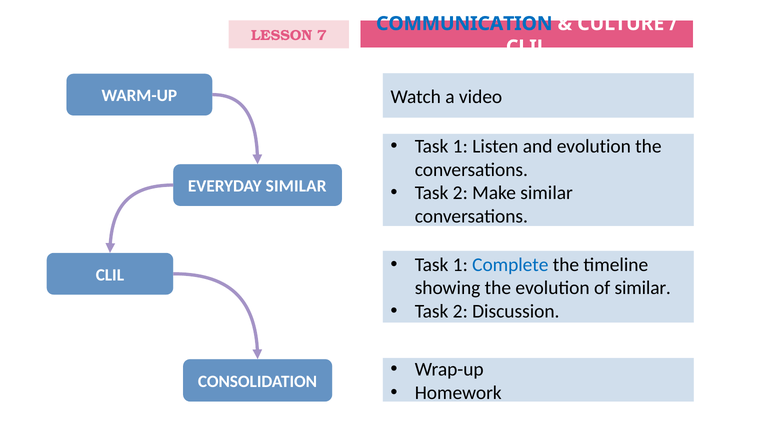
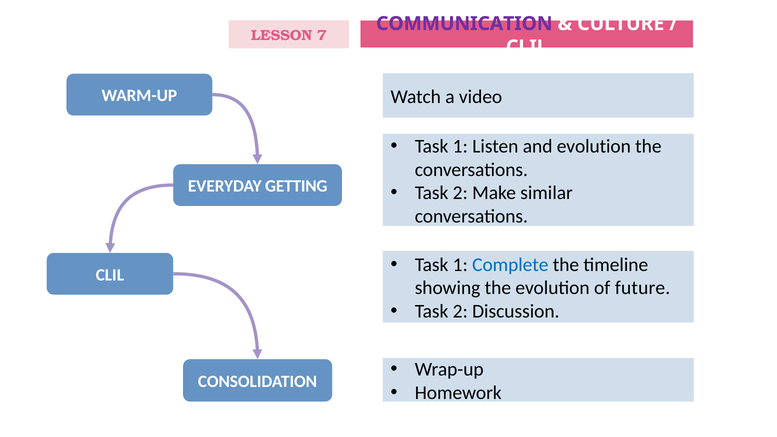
COMMUNICATION colour: blue -> purple (464, 24)
EVERYDAY SIMILAR: SIMILAR -> GETTING (296, 186)
of similar: similar -> future (643, 288)
